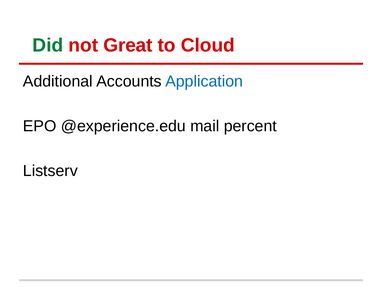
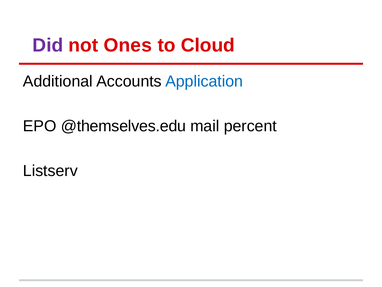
Did colour: green -> purple (48, 45)
Great: Great -> Ones (128, 45)
@experience.edu: @experience.edu -> @themselves.edu (123, 126)
